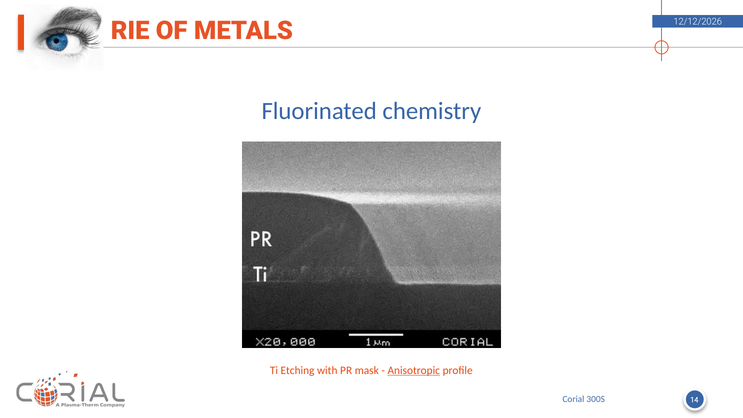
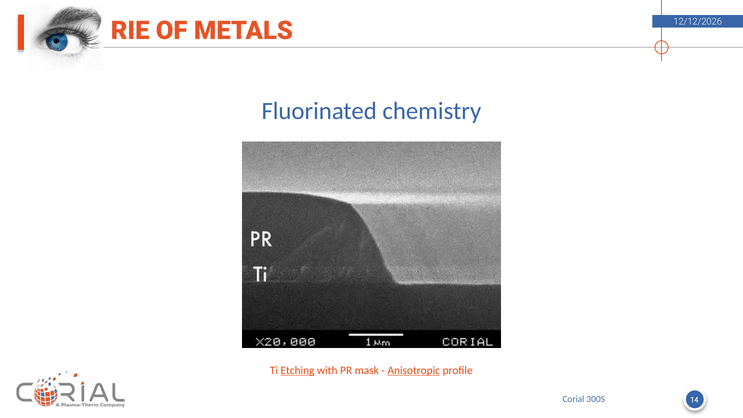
Etching underline: none -> present (297, 370)
